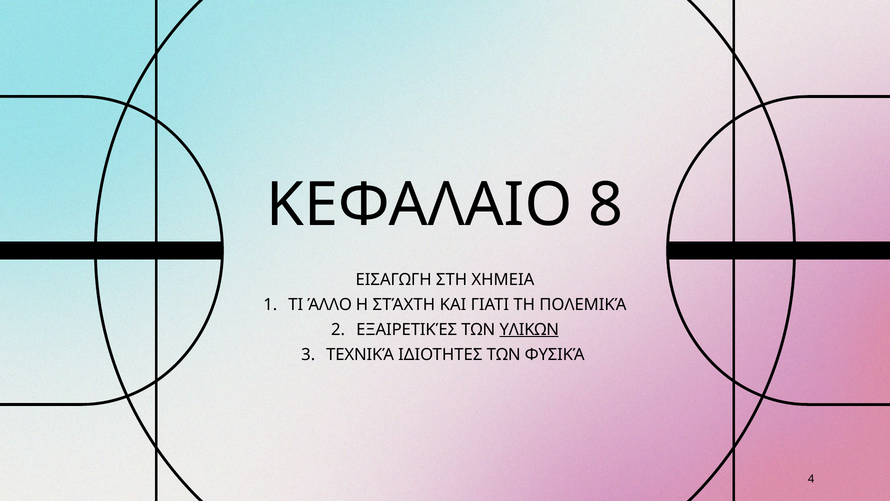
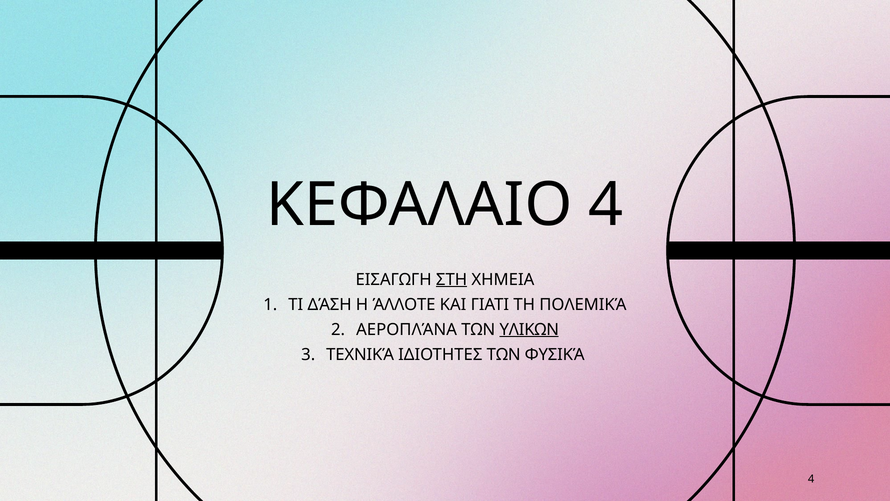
ΚΕΦΑΛΑΙΟ 8: 8 -> 4 (606, 205)
ΣΤΗ underline: none -> present (452, 279)
ΆΛΛΟ: ΆΛΛΟ -> ΔΆΣΗ (330, 304)
ΣΤΆΧΤΗ: ΣΤΆΧΤΗ -> ΆΛΛΟΤΕ (404, 304)
ΕΞΑΙΡΕΤΙΚΈΣ: ΕΞΑΙΡΕΤΙΚΈΣ -> ΑΕΡΟΠΛΆΝΑ (407, 329)
